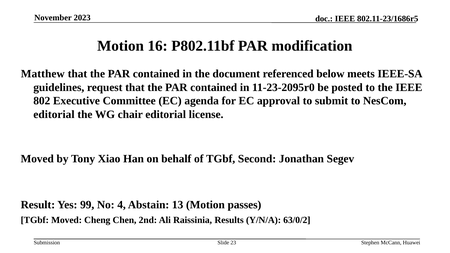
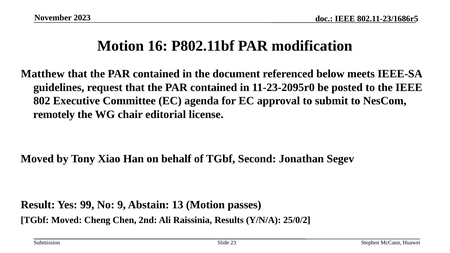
editorial: editorial -> remotely (54, 114)
4: 4 -> 9 (122, 205)
63/0/2: 63/0/2 -> 25/0/2 (297, 220)
